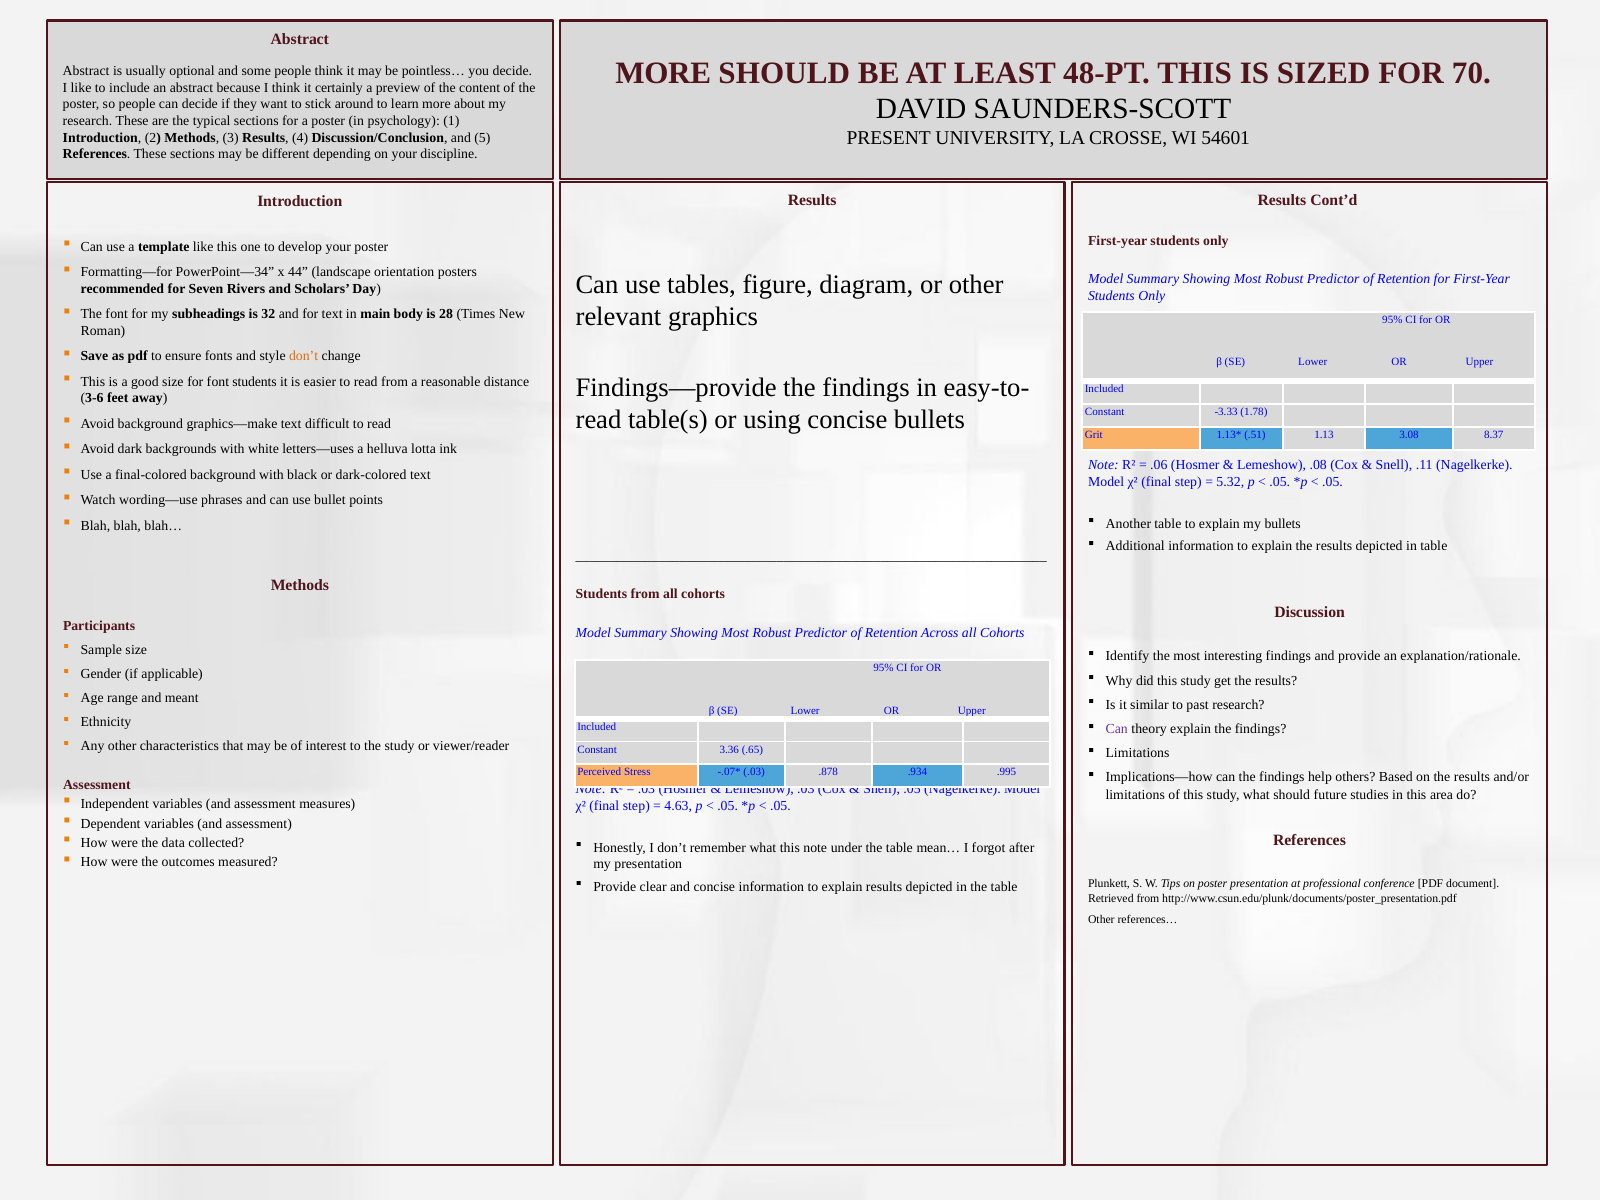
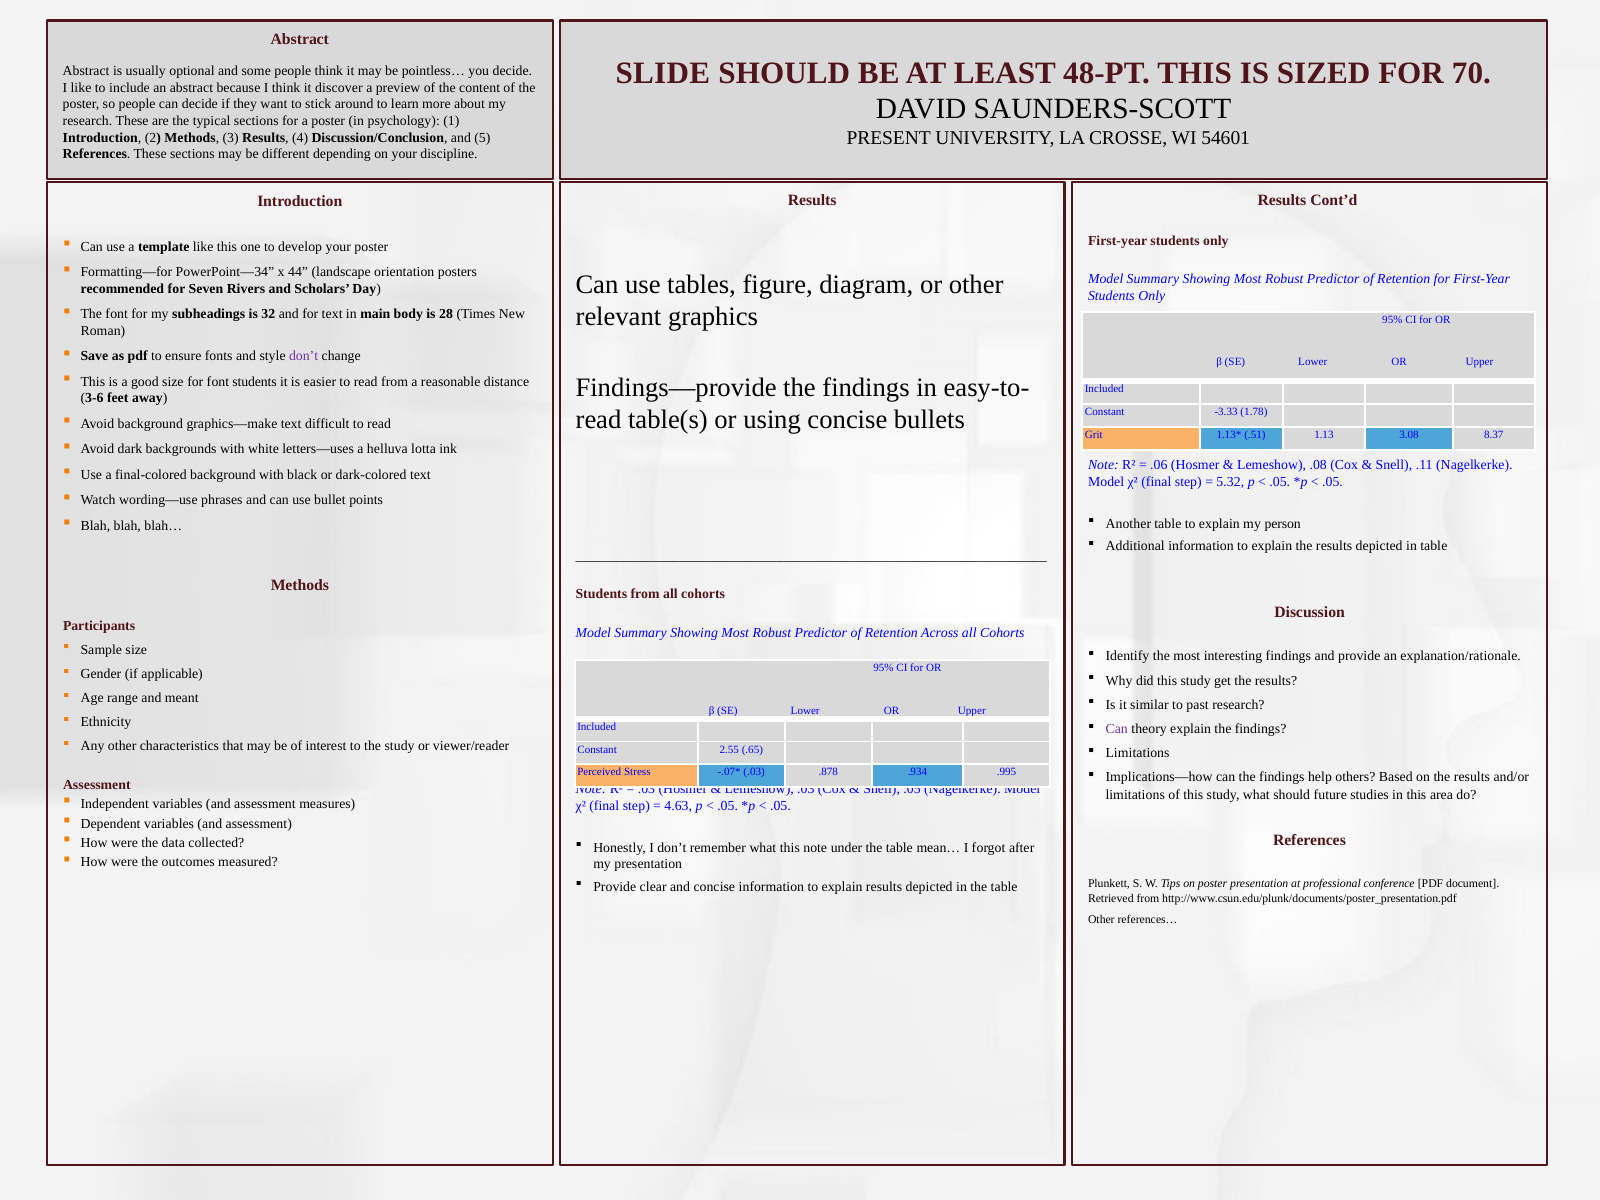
MORE: MORE -> SLIDE (663, 73)
certainly: certainly -> discover (339, 88)
don’t colour: orange -> purple (304, 356)
my bullets: bullets -> person (1283, 523)
3.36: 3.36 -> 2.55 (729, 750)
